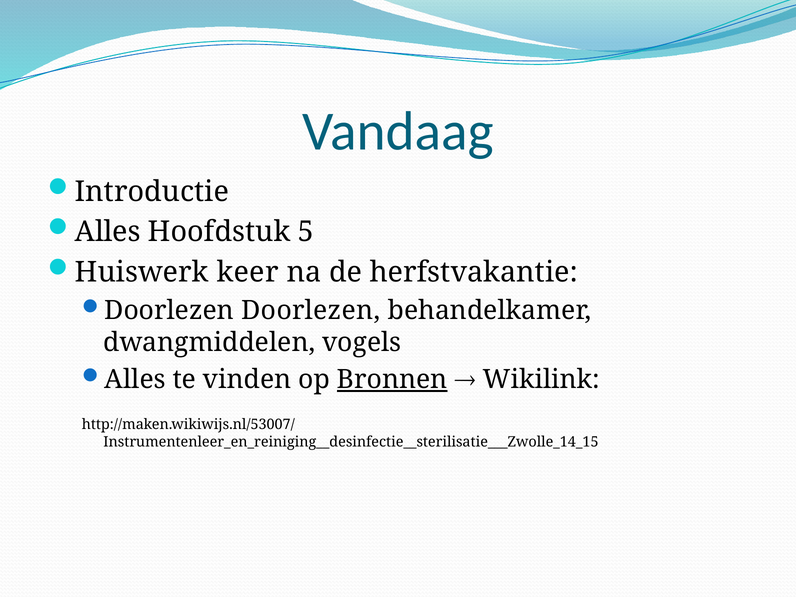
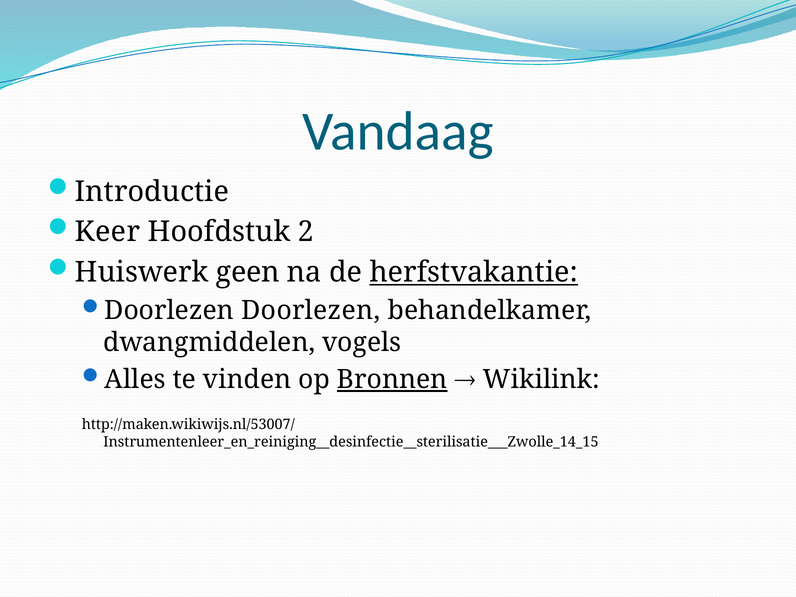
Alles: Alles -> Keer (108, 232)
5: 5 -> 2 (306, 232)
keer: keer -> geen (248, 272)
herfstvakantie underline: none -> present (474, 272)
